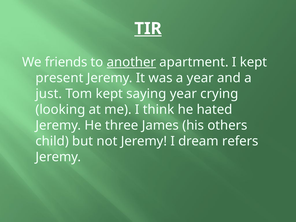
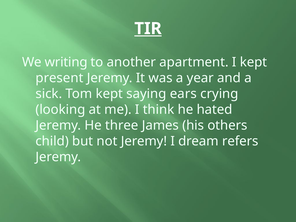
friends: friends -> writing (66, 62)
another underline: present -> none (131, 62)
just: just -> sick (49, 94)
saying year: year -> ears (183, 94)
